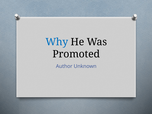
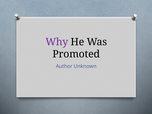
Why colour: blue -> purple (57, 42)
